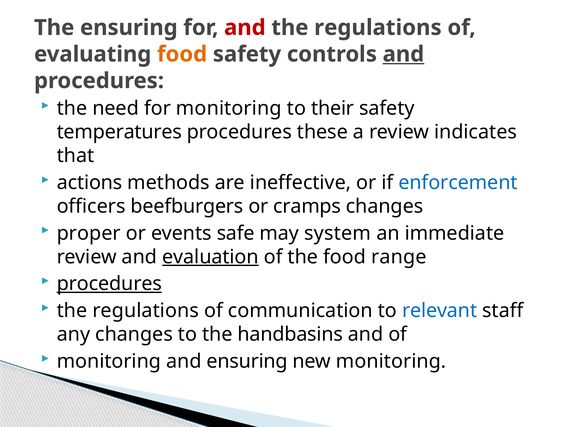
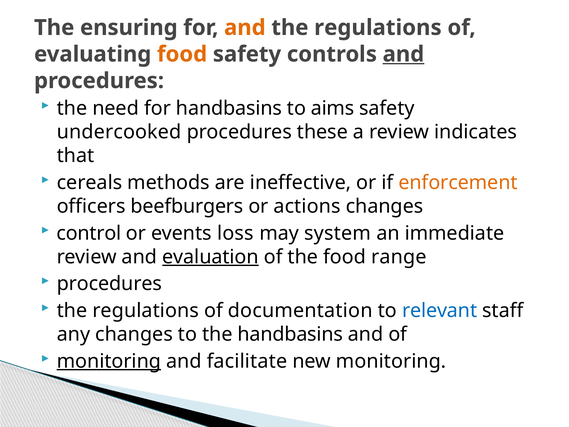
and colour: red -> orange (245, 28)
for monitoring: monitoring -> handbasins (229, 108)
their: their -> aims (333, 108)
temperatures: temperatures -> undercooked (119, 132)
actions: actions -> cereals (90, 182)
enforcement colour: blue -> orange (458, 182)
cramps: cramps -> actions (307, 206)
proper: proper -> control (89, 233)
safe: safe -> loss (235, 233)
procedures underline: present -> none (109, 284)
communication: communication -> documentation (300, 310)
monitoring underline: none -> present (109, 361)
and ensuring: ensuring -> facilitate (247, 361)
